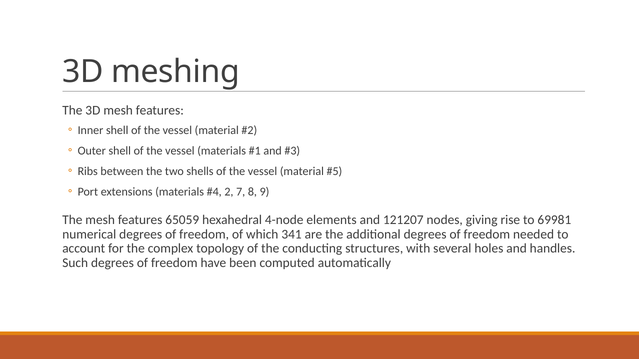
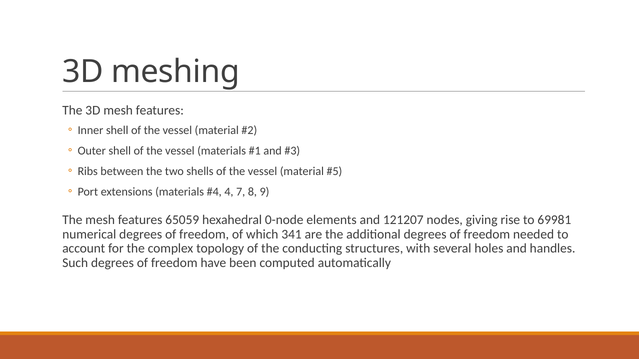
2: 2 -> 4 (229, 192)
4-node: 4-node -> 0-node (284, 220)
